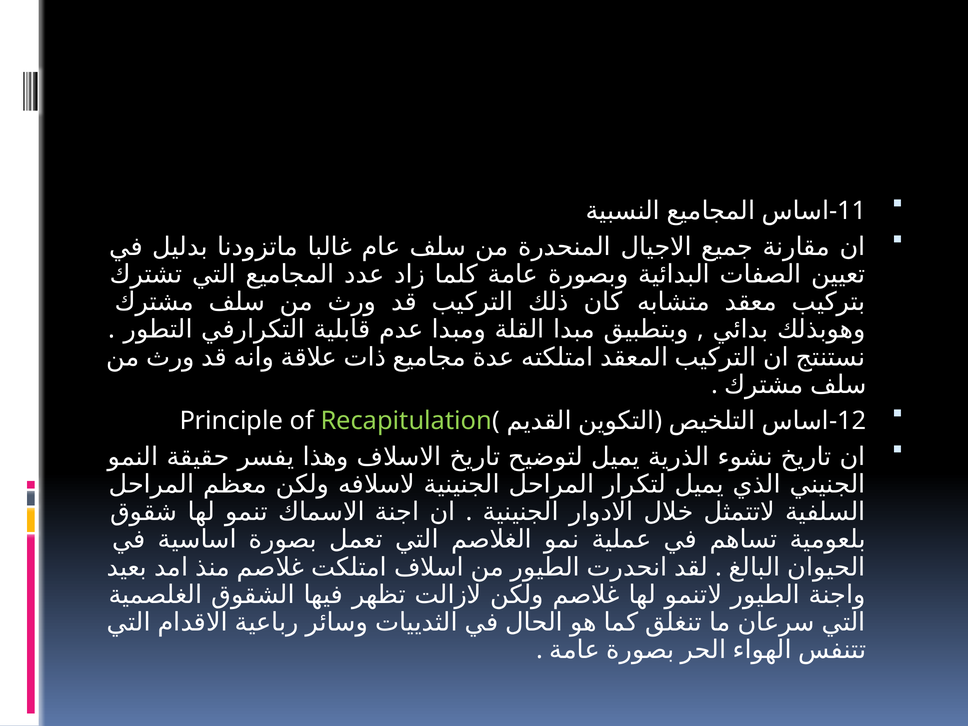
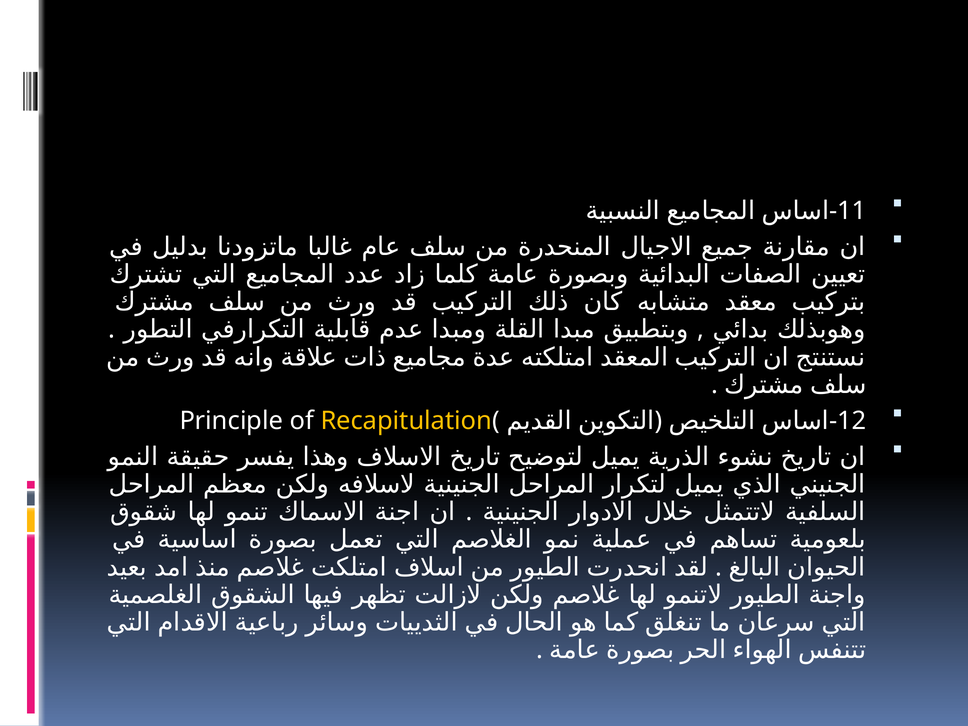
Recapitulation colour: light green -> yellow (406, 421)
